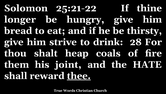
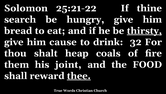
longer: longer -> search (20, 19)
thirsty underline: none -> present (144, 31)
strive: strive -> cause (63, 42)
28: 28 -> 32 (136, 42)
HATE: HATE -> FOOD (147, 64)
